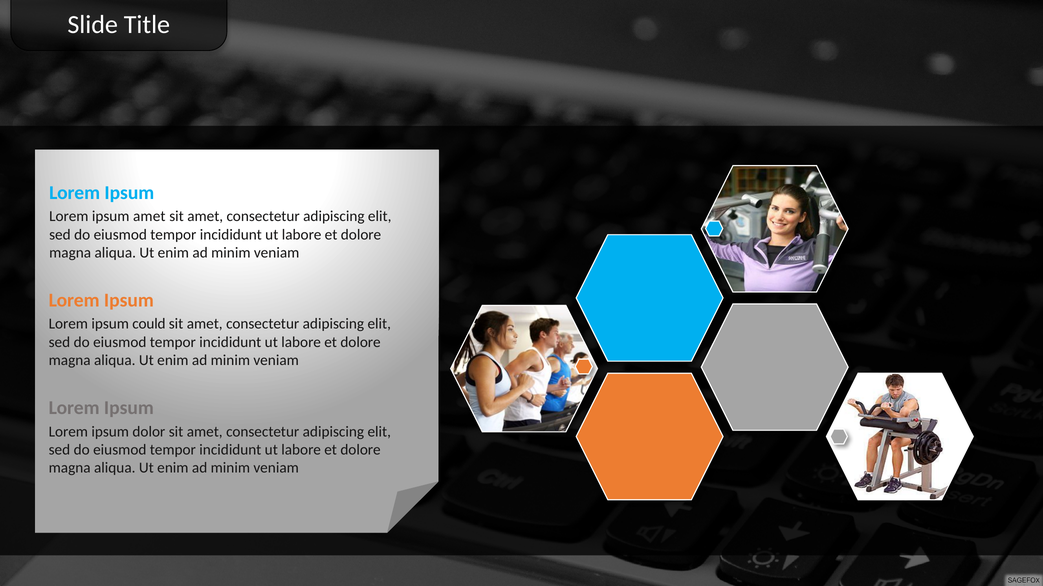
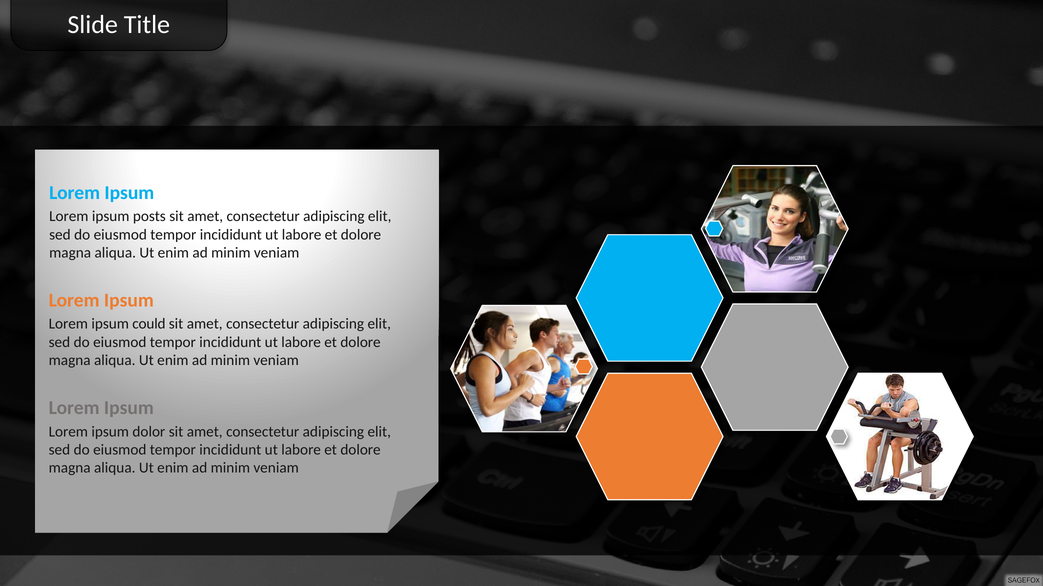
ipsum amet: amet -> posts (149, 217)
